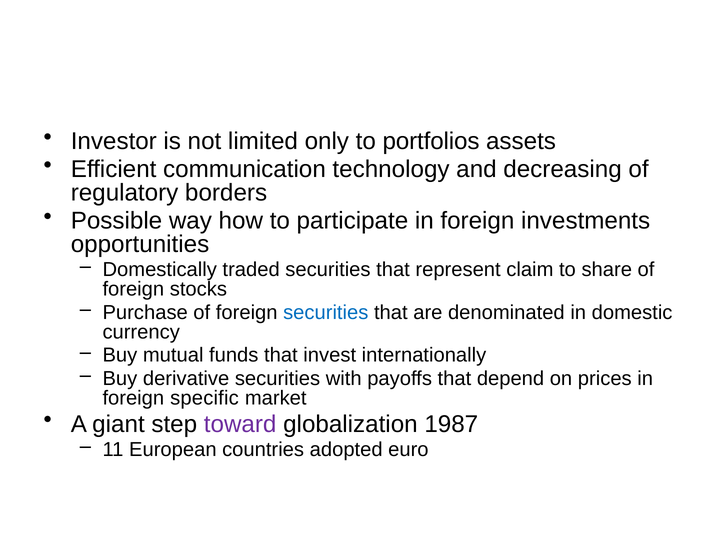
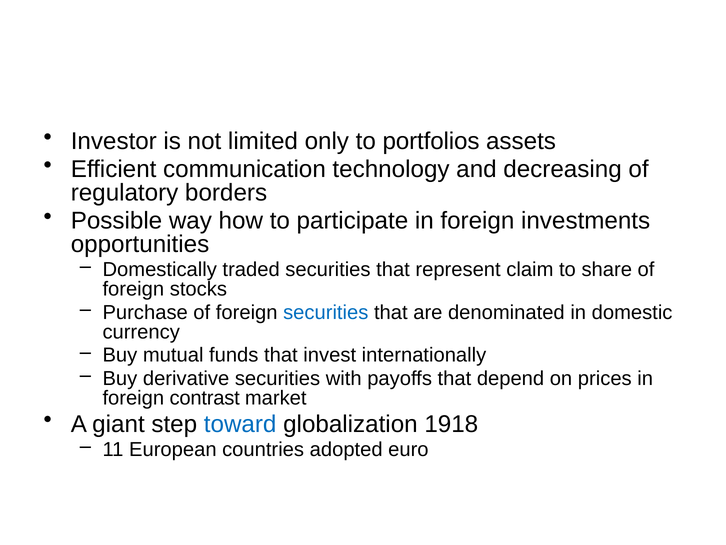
specific: specific -> contrast (205, 398)
toward colour: purple -> blue (240, 424)
1987: 1987 -> 1918 (451, 424)
